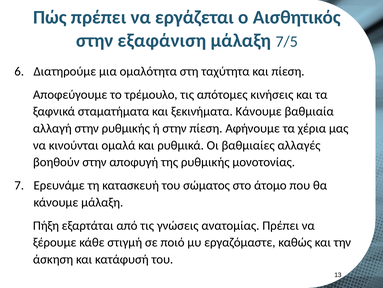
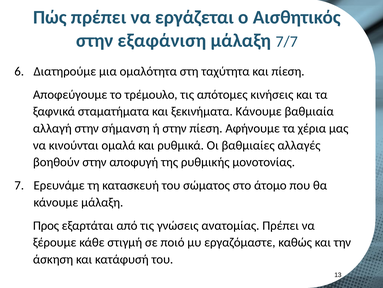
7/5: 7/5 -> 7/7 (287, 41)
στην ρυθμικής: ρυθμικής -> σήμανση (126, 128)
Πήξη: Πήξη -> Προς (46, 225)
